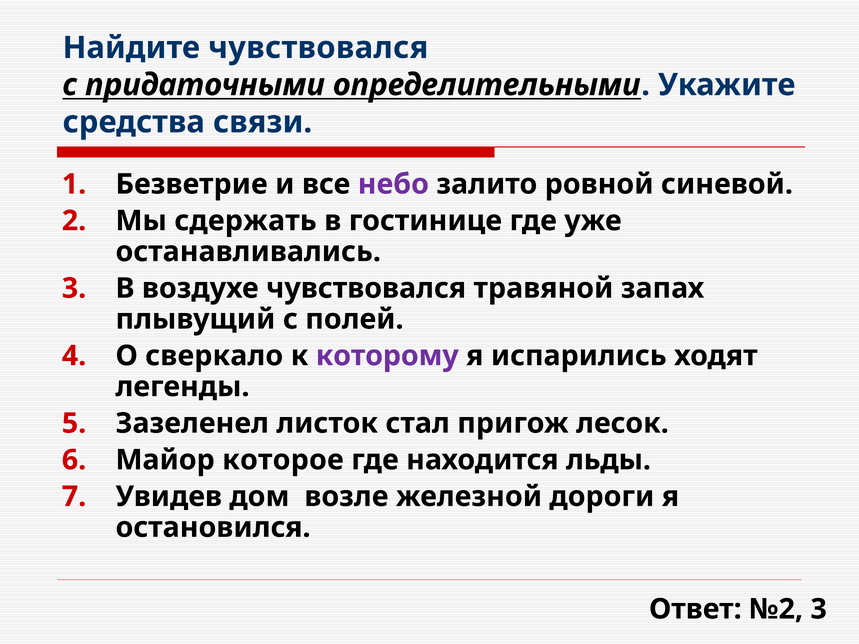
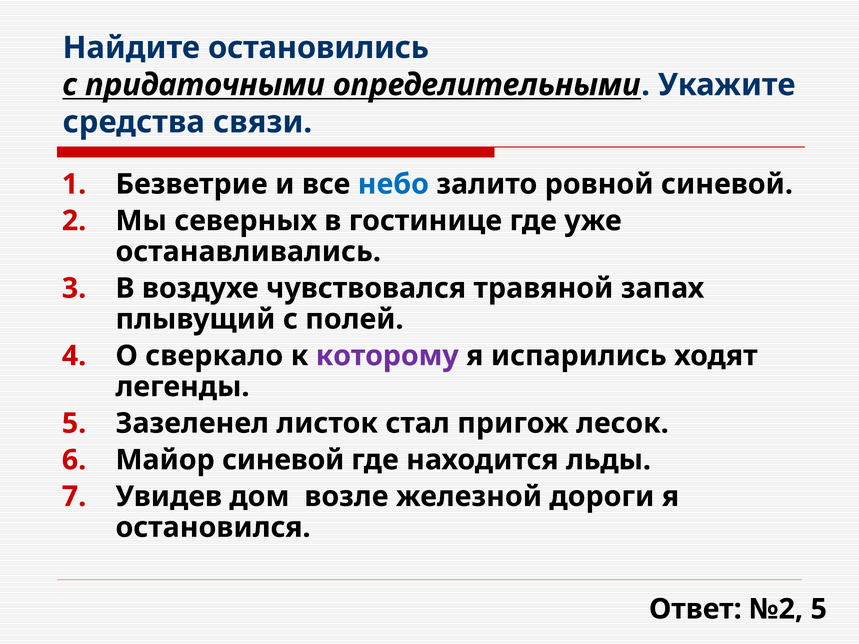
Найдите чувствовался: чувствовался -> остановились (319, 48)
небо colour: purple -> blue (393, 184)
сдержать: сдержать -> северных (246, 221)
Майор которое: которое -> синевой (283, 460)
№2 3: 3 -> 5 (819, 609)
